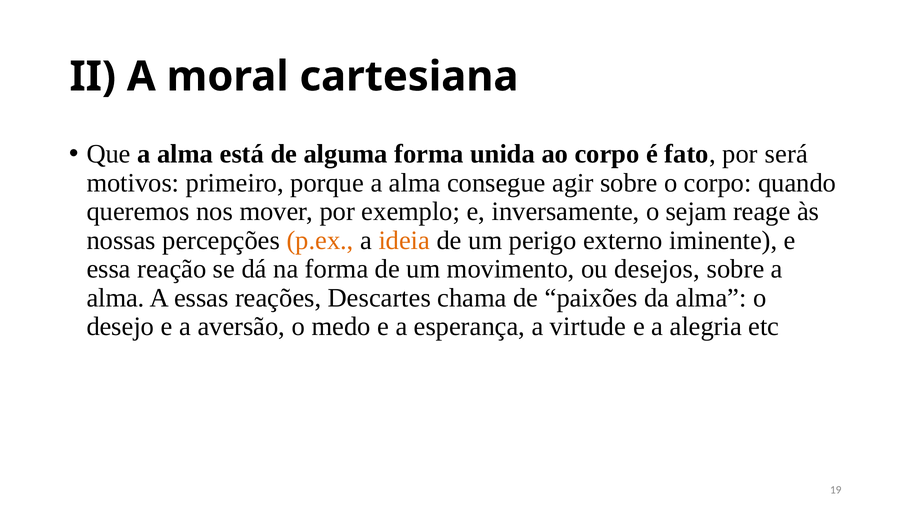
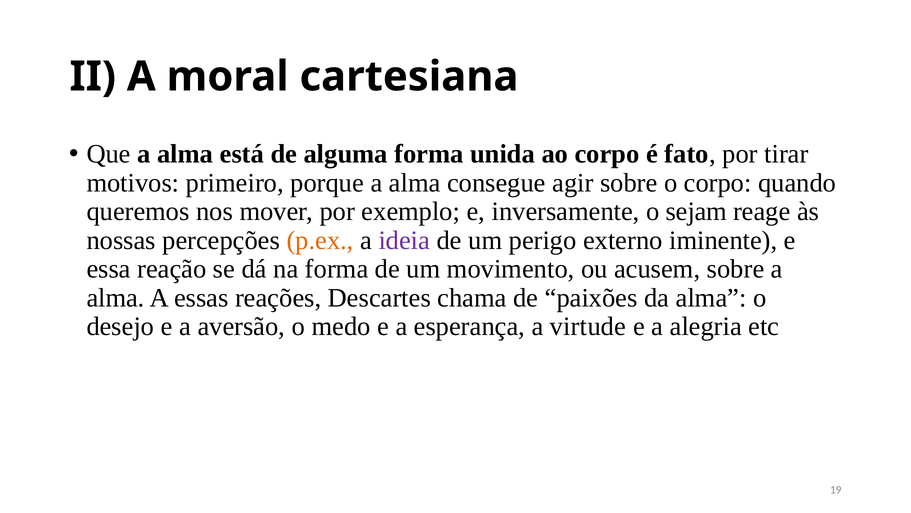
será: será -> tirar (786, 154)
ideia colour: orange -> purple (404, 240)
desejos: desejos -> acusem (657, 269)
